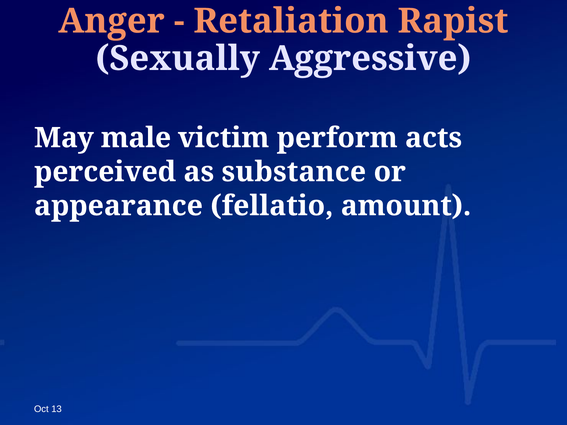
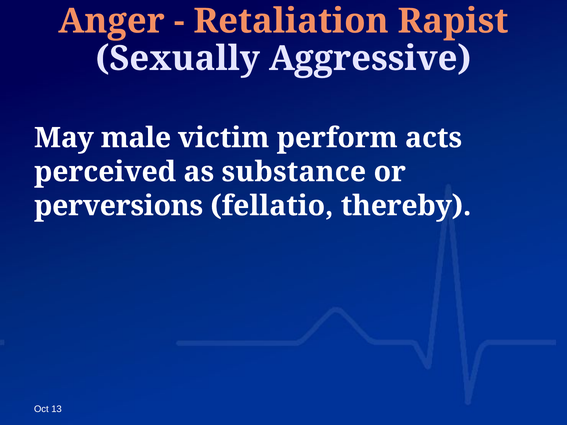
appearance: appearance -> perversions (119, 206)
amount: amount -> thereby (406, 206)
